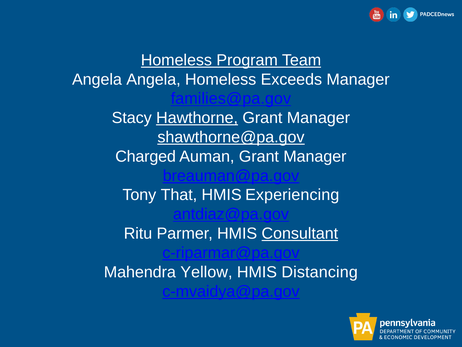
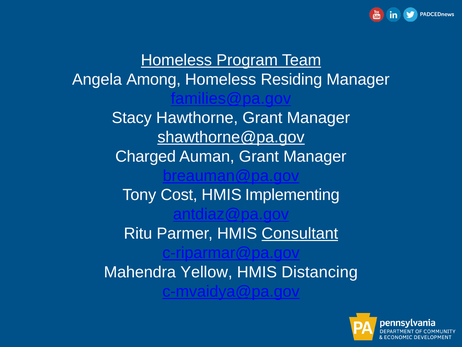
Angela Angela: Angela -> Among (154, 79)
Exceeds: Exceeds -> Residing (291, 79)
Hawthorne underline: present -> none (197, 118)
That: That -> Cost (179, 195)
Experiencing: Experiencing -> Implementing (292, 195)
